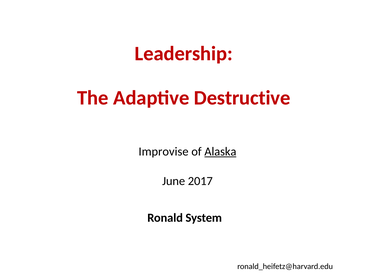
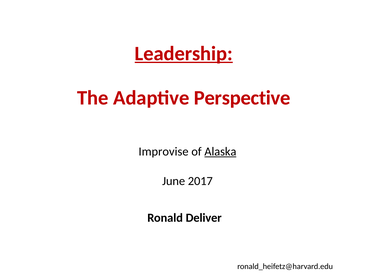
Leadership underline: none -> present (184, 54)
Destructive: Destructive -> Perspective (242, 98)
System: System -> Deliver (204, 218)
